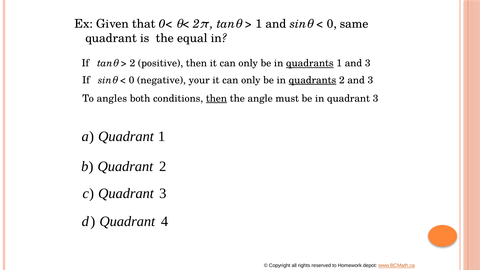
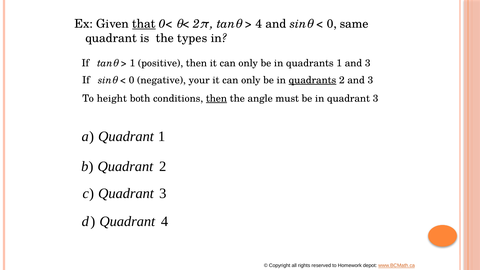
that underline: none -> present (144, 24)
1: 1 -> 4 (259, 24)
equal: equal -> types (192, 38)
2: 2 -> 1 (132, 63)
quadrants underline: present -> none (310, 63)
angles: angles -> height (112, 98)
